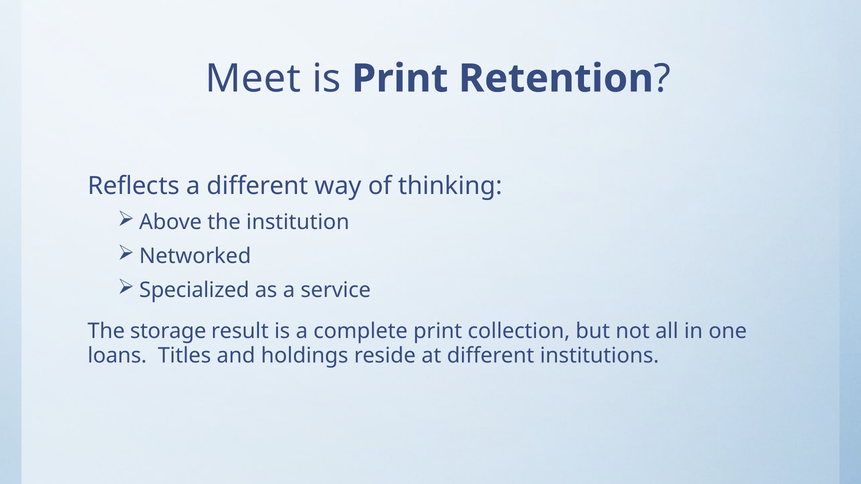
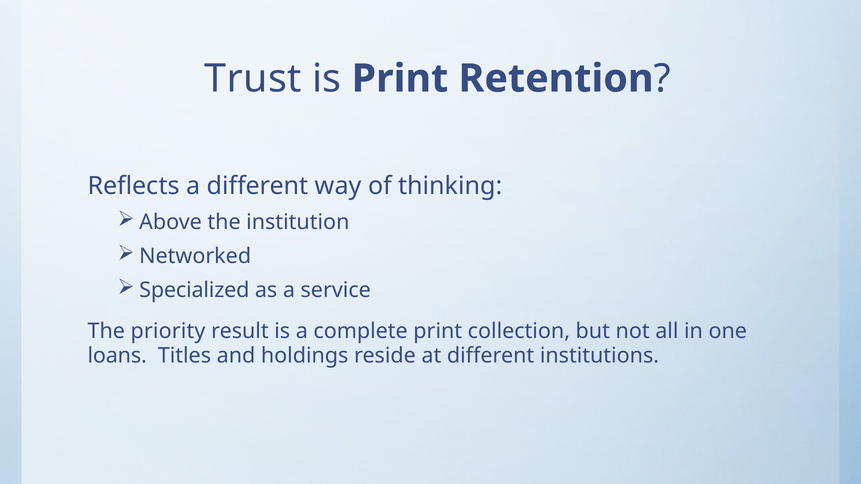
Meet: Meet -> Trust (253, 79)
storage: storage -> priority (168, 332)
